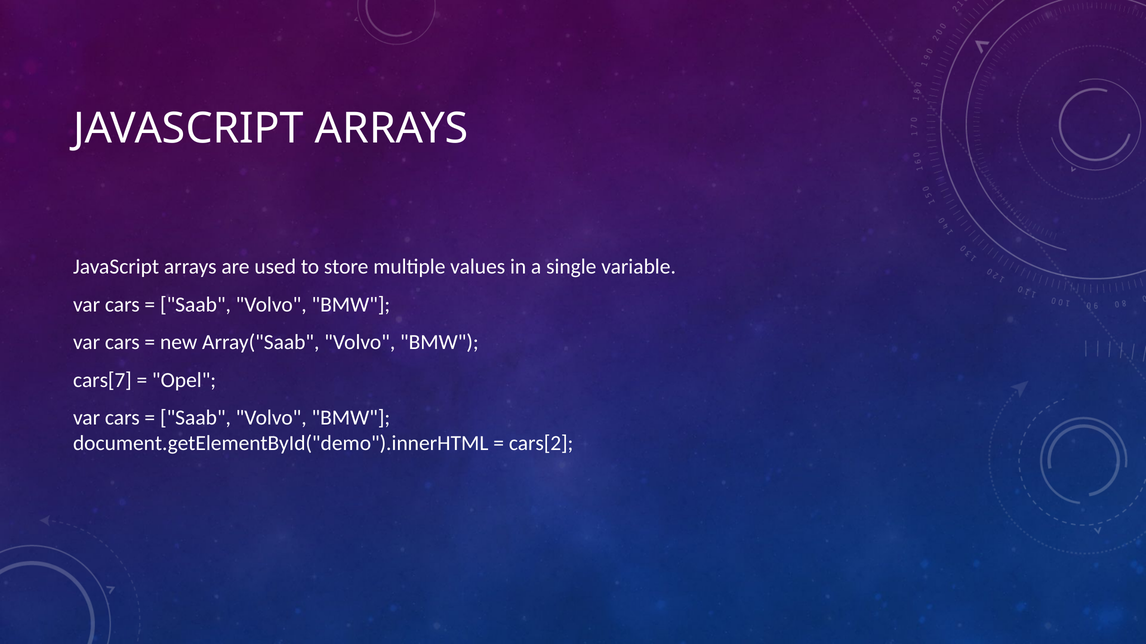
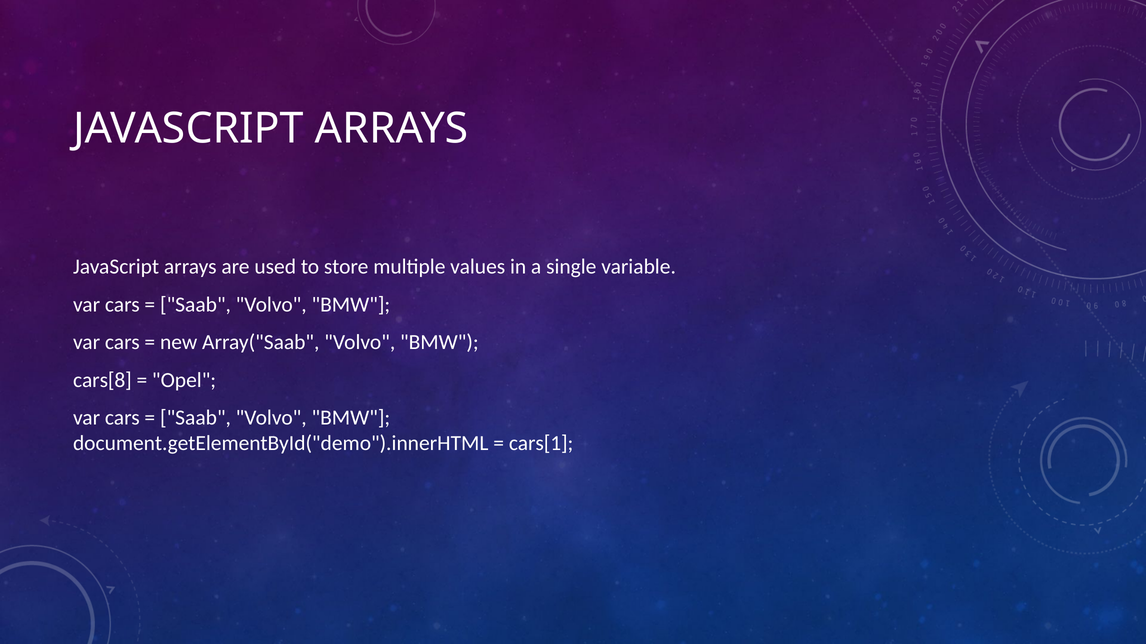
cars[7: cars[7 -> cars[8 (102, 380)
cars[2: cars[2 -> cars[1 (541, 444)
